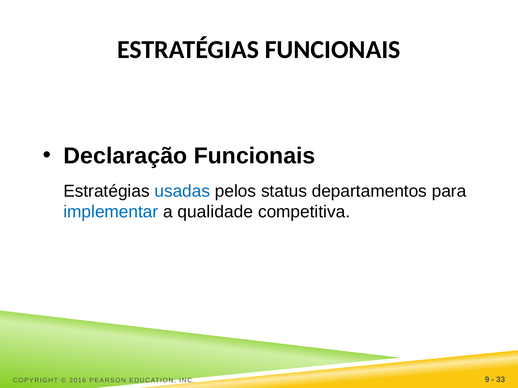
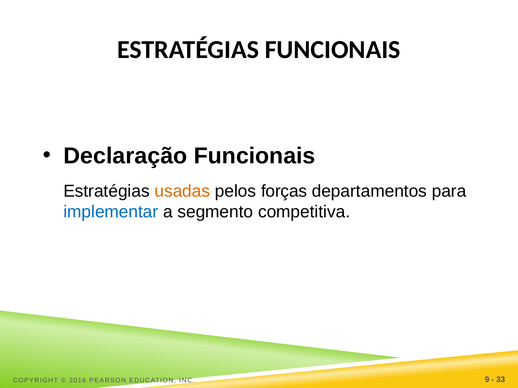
usadas colour: blue -> orange (182, 191)
status: status -> forças (284, 191)
qualidade: qualidade -> segmento (215, 212)
